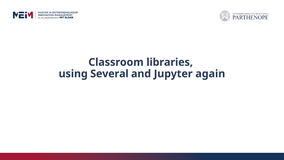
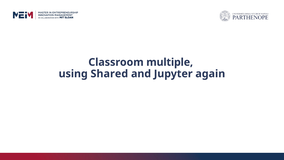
libraries: libraries -> multiple (170, 62)
Several: Several -> Shared (109, 74)
